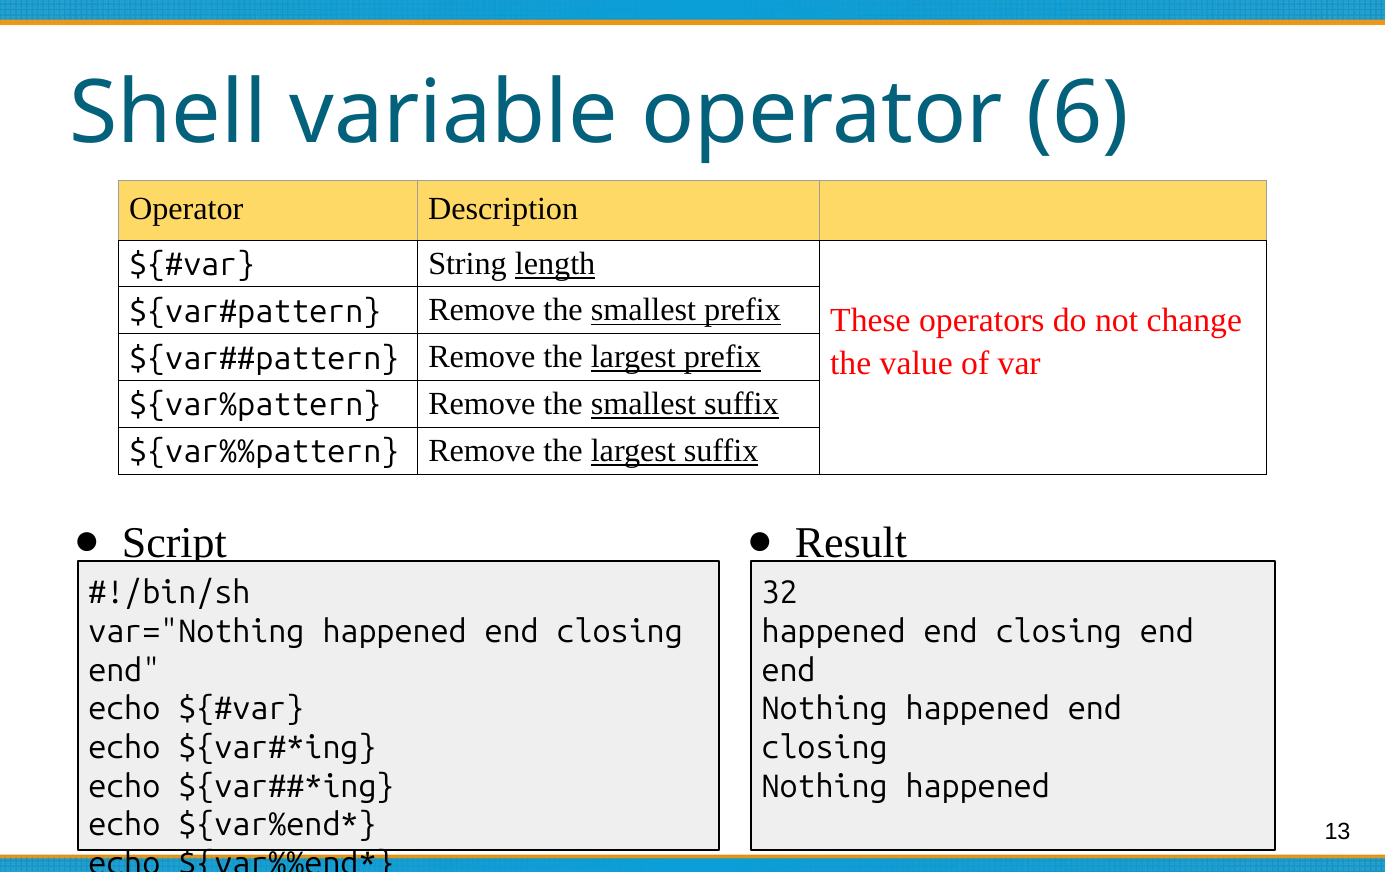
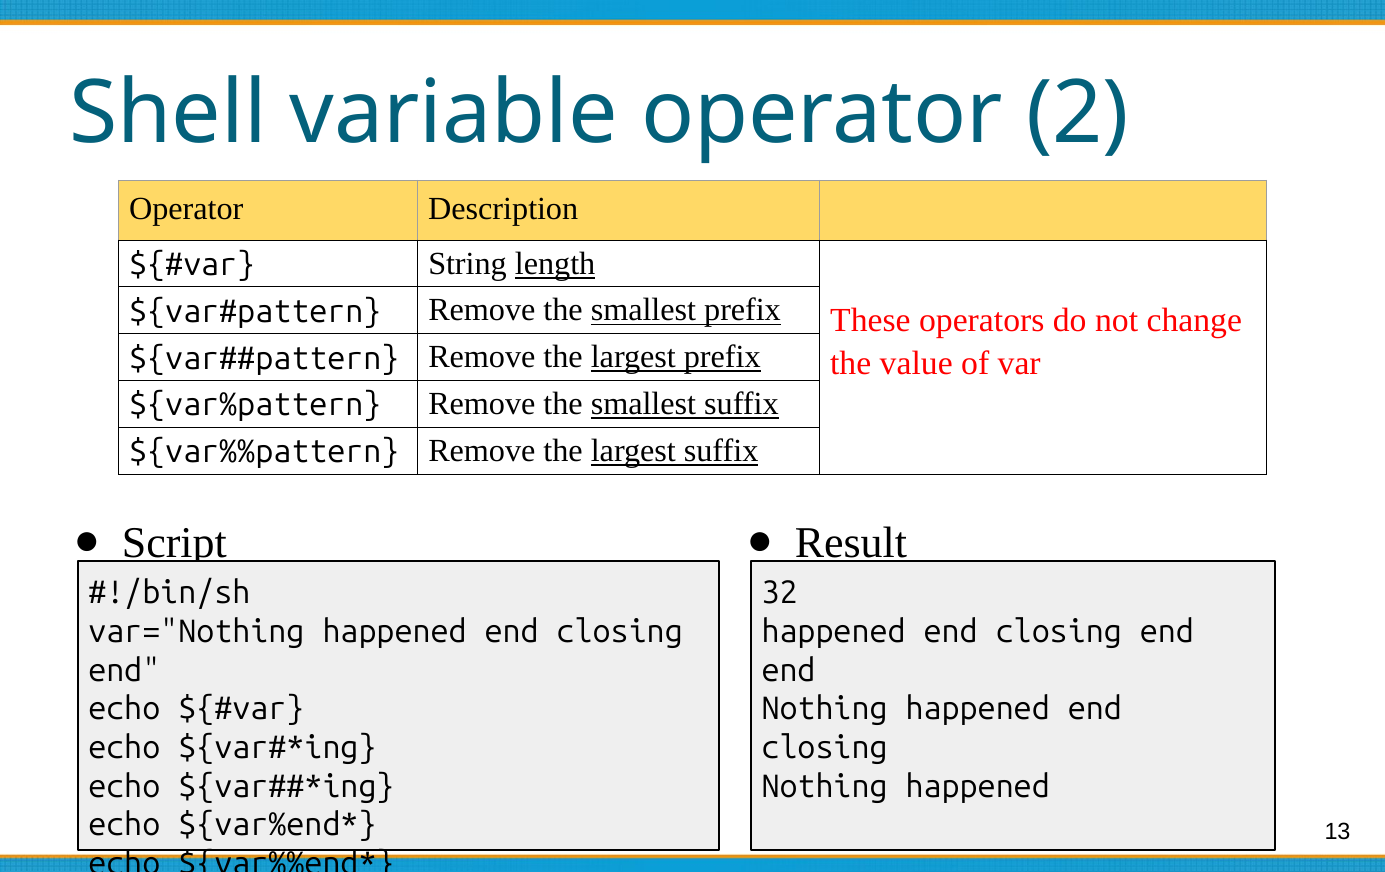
6: 6 -> 2 (1078, 114)
